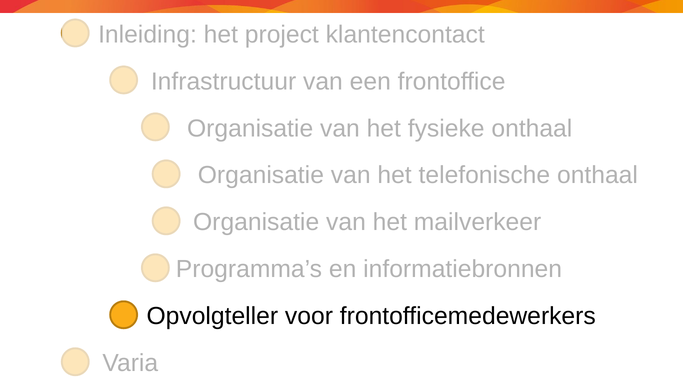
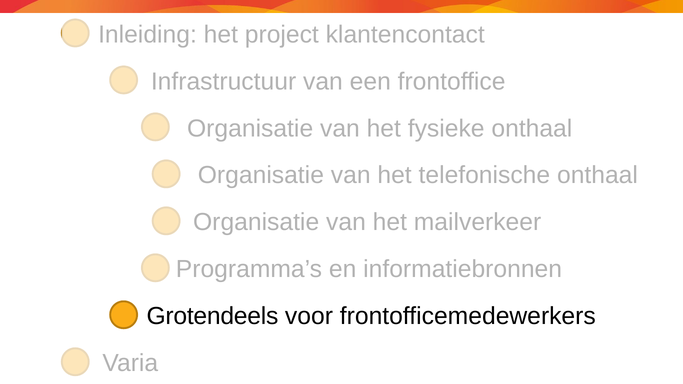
Opvolgteller: Opvolgteller -> Grotendeels (212, 316)
